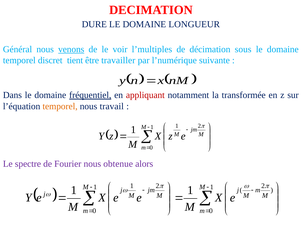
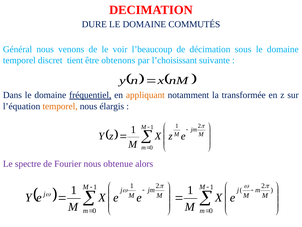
LONGUEUR: LONGUEUR -> COMMUTÉS (194, 24)
venons underline: present -> none (71, 49)
l’multiples: l’multiples -> l’beaucoup (152, 49)
travailler: travailler -> obtenons (118, 60)
l’numérique: l’numérique -> l’choisissant (174, 60)
appliquant colour: red -> orange (145, 95)
travail: travail -> élargis (112, 106)
